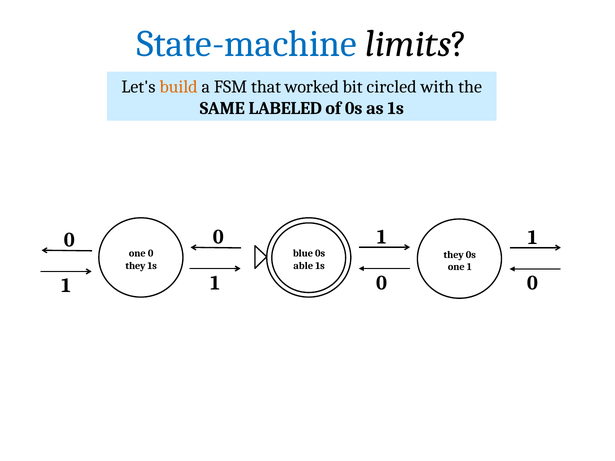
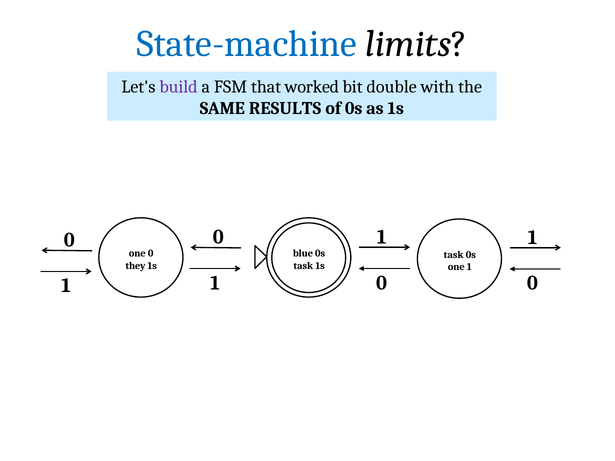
build colour: orange -> purple (179, 87)
circled: circled -> double (392, 87)
LABELED: LABELED -> RESULTS (285, 108)
they: they -> task (454, 255)
able: able -> task (303, 266)
